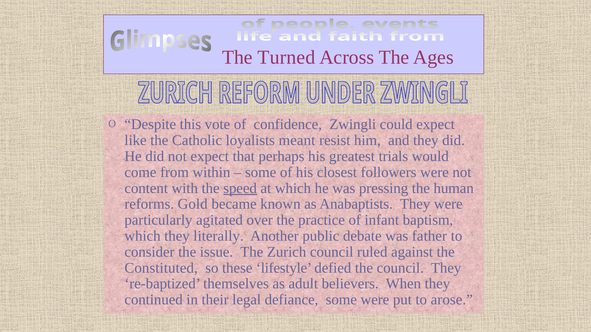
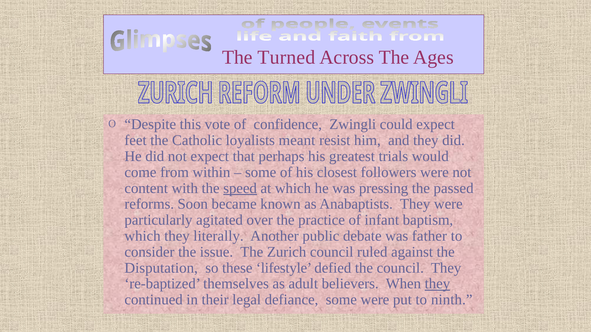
like: like -> feet (136, 141)
human: human -> passed (454, 188)
Gold: Gold -> Soon (193, 204)
Constituted: Constituted -> Disputation (161, 268)
they underline: none -> present (437, 284)
arose: arose -> ninth (452, 300)
